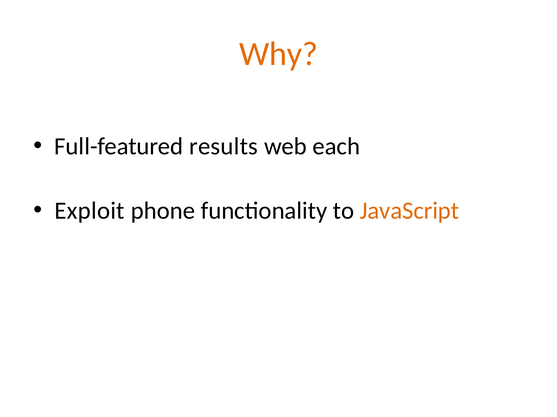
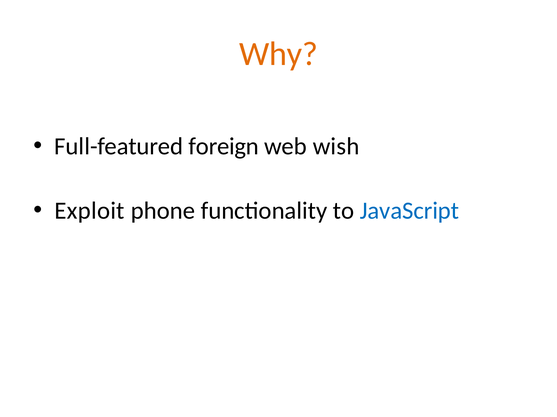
results: results -> foreign (224, 147)
each: each -> wish (336, 147)
JavaScript colour: orange -> blue (409, 211)
